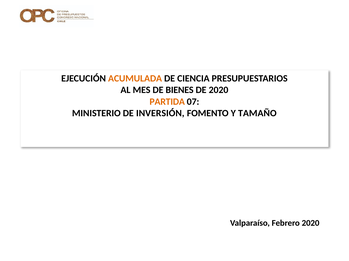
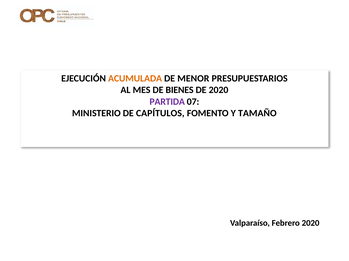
CIENCIA: CIENCIA -> MENOR (193, 79)
PARTIDA colour: orange -> purple (167, 102)
INVERSIÓN: INVERSIÓN -> CAPÍTULOS (160, 114)
